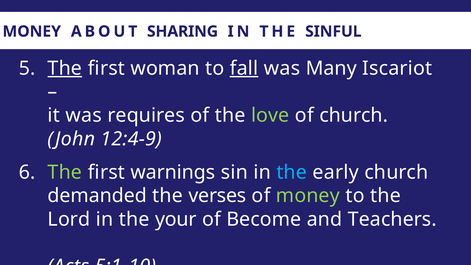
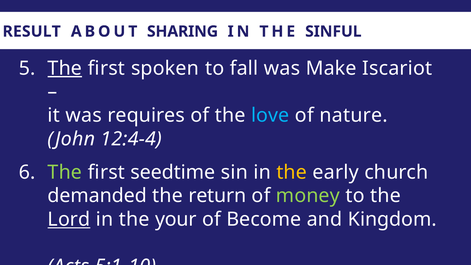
MONEY: MONEY -> RESULT (32, 31)
woman: woman -> spoken (165, 68)
fall underline: present -> none (244, 68)
Many: Many -> Make (331, 68)
love colour: light green -> light blue (270, 115)
of church: church -> nature (354, 115)
12:4-9: 12:4-9 -> 12:4-4 (131, 139)
warnings: warnings -> seedtime (173, 172)
the colour: light blue -> yellow (292, 172)
verses: verses -> return (217, 196)
Lord underline: none -> present (69, 219)
Teachers: Teachers -> Kingdom (392, 219)
